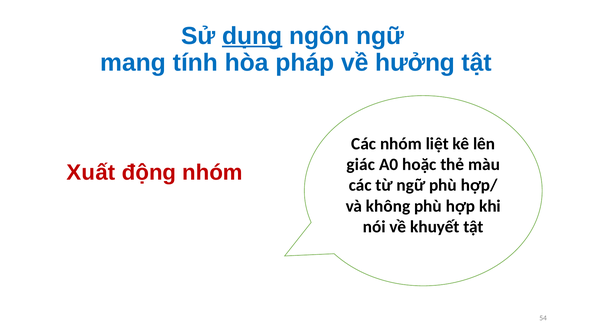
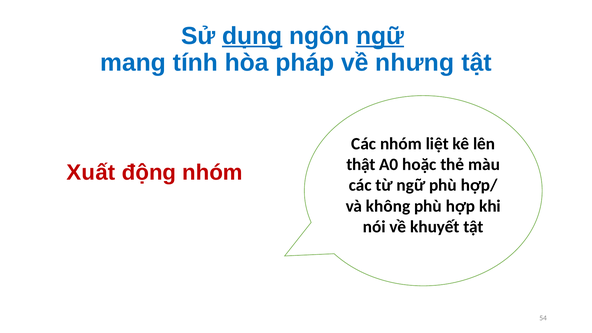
ngữ underline: none -> present (380, 36)
hưởng: hưởng -> nhưng (415, 63)
giác: giác -> thật (361, 165)
